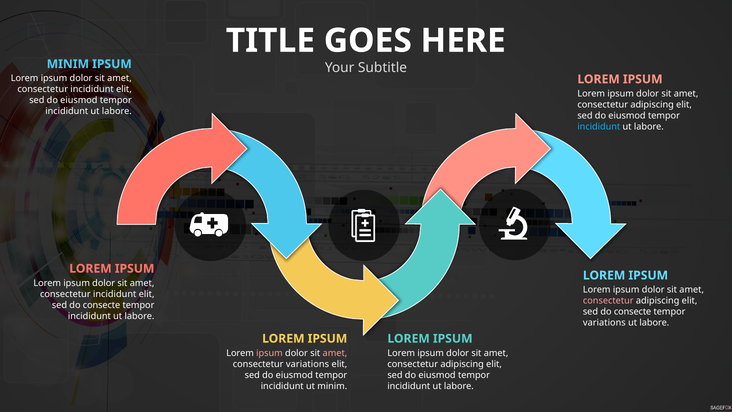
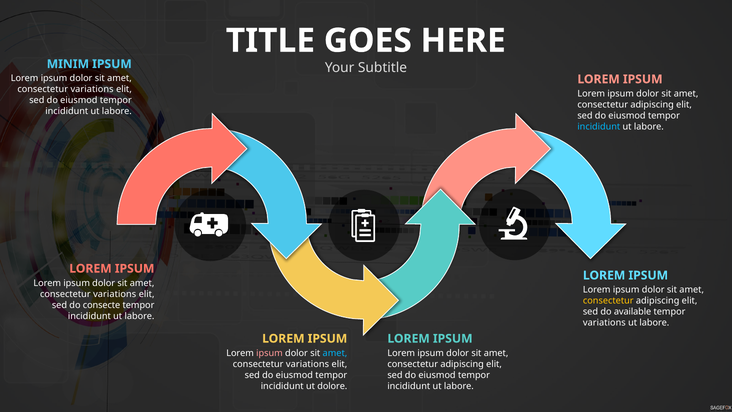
incididunt: incididunt -> variations (92, 89)
incididunt: incididunt -> variations (115, 294)
consectetur colour: pink -> yellow (608, 301)
consecte: consecte -> available (633, 312)
amet colour: pink -> light blue (335, 353)
ut minim: minim -> dolore (332, 386)
